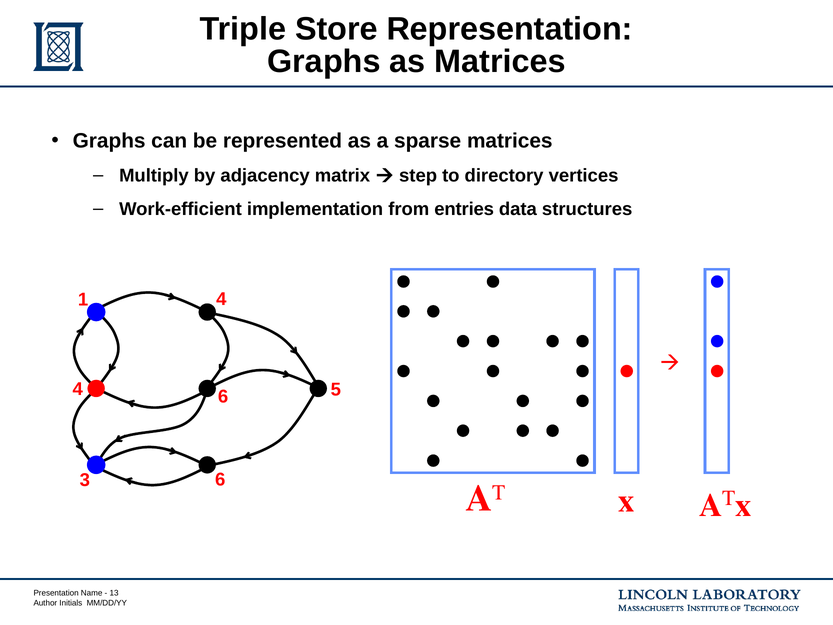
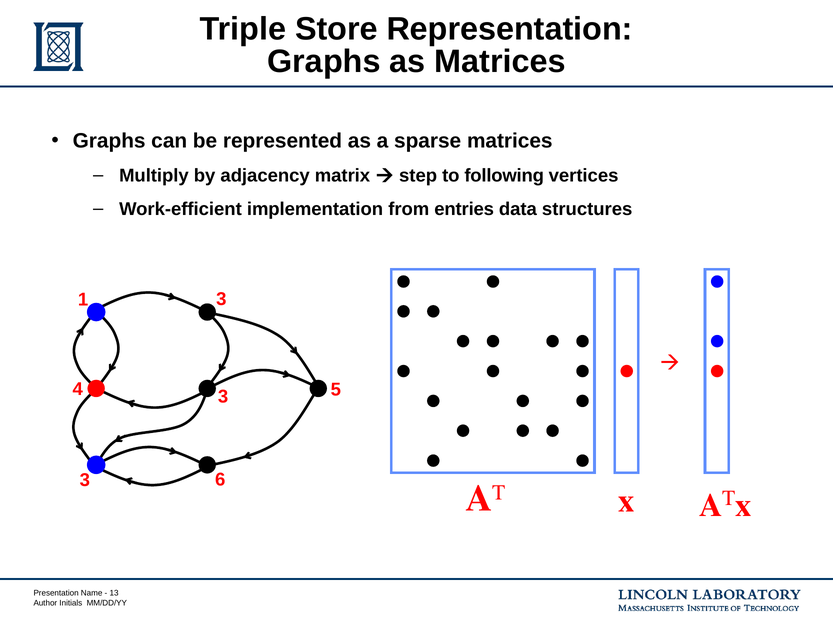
directory: directory -> following (504, 176)
1 4: 4 -> 3 (221, 299)
4 6: 6 -> 3 (223, 397)
